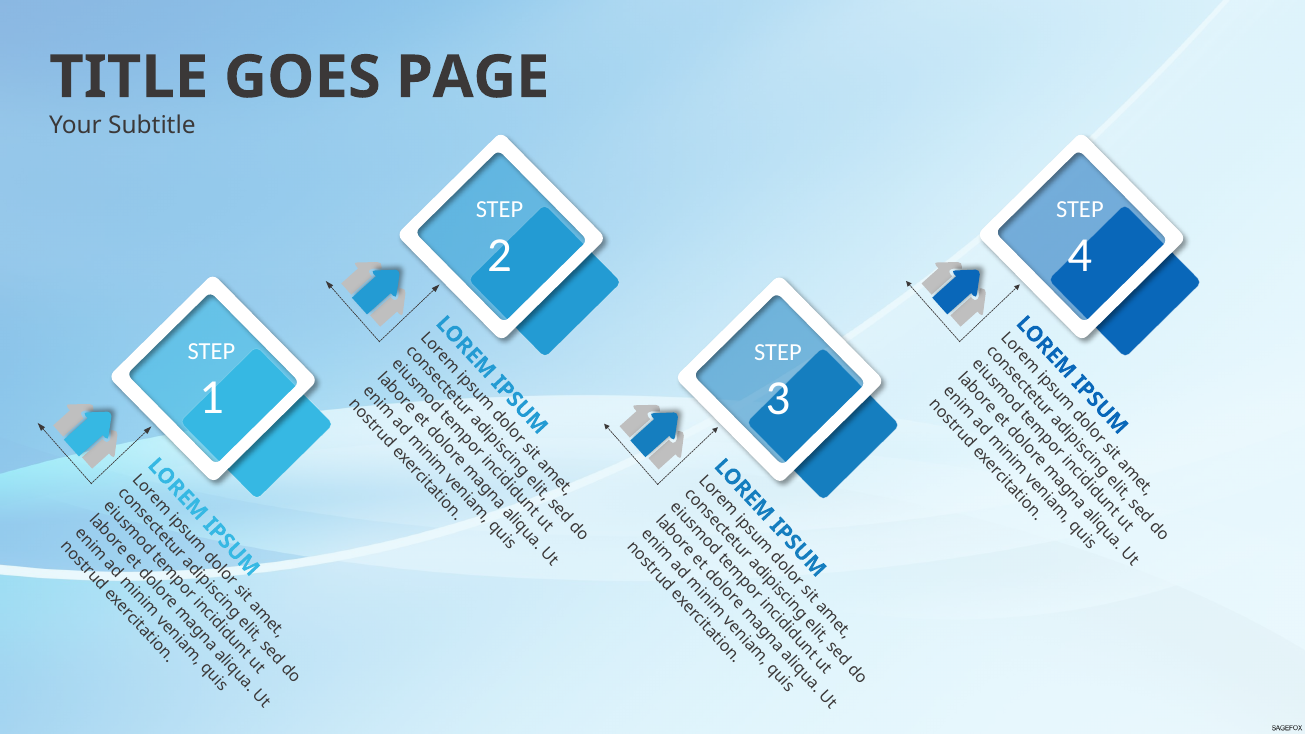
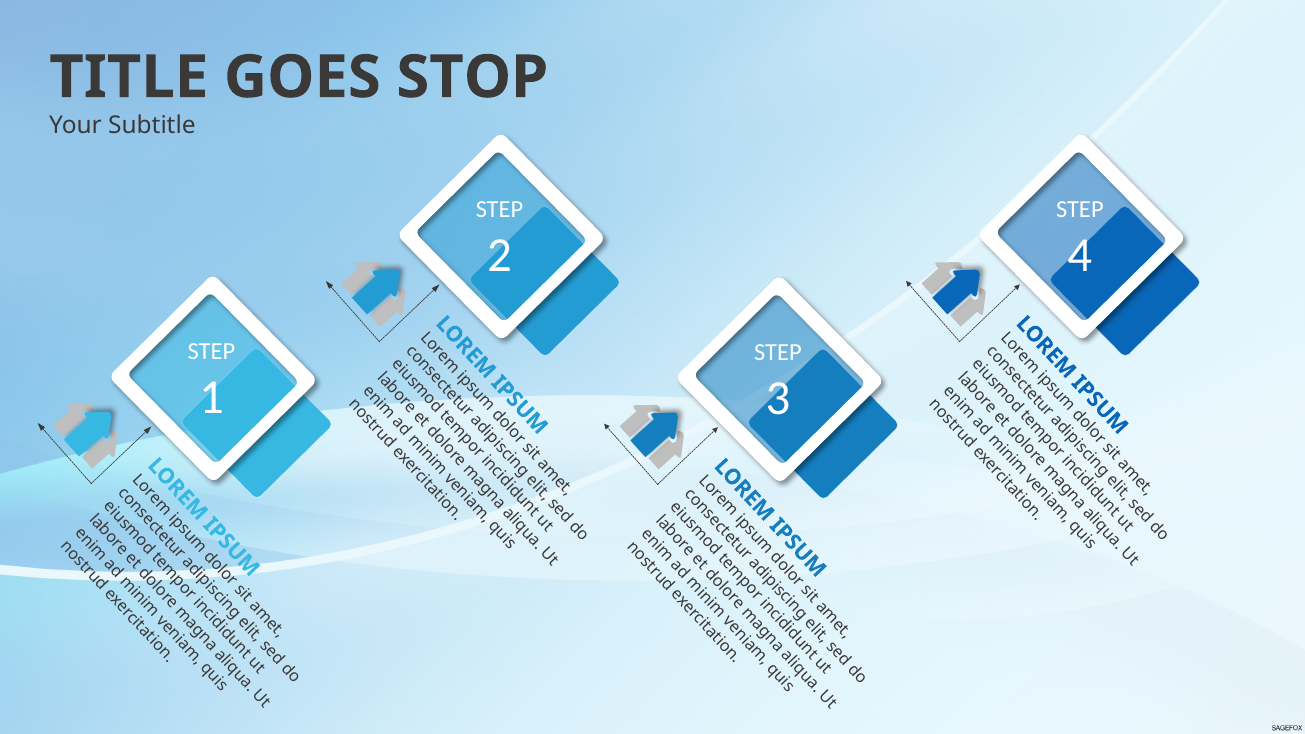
PAGE: PAGE -> STOP (472, 77)
